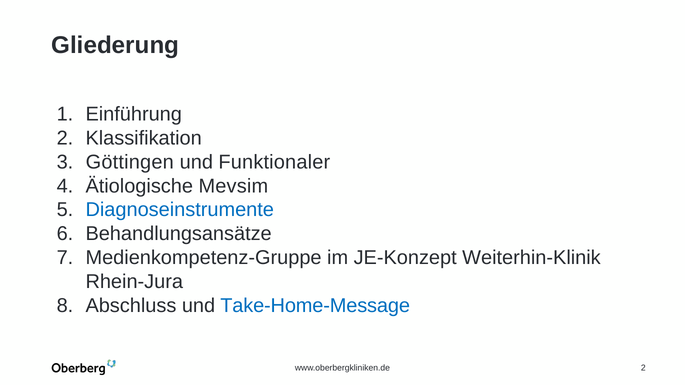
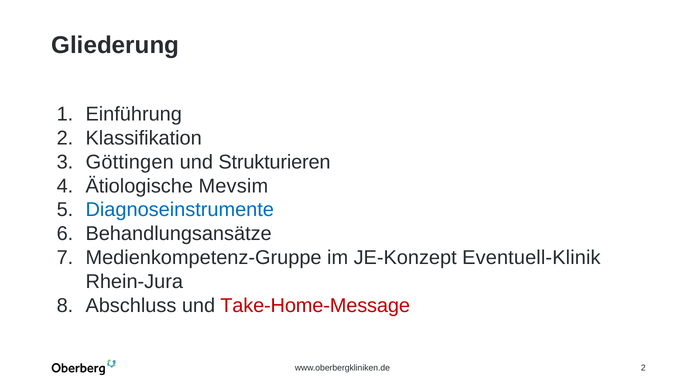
Funktionaler: Funktionaler -> Strukturieren (275, 162)
Weiterhin-Klinik: Weiterhin-Klinik -> Eventuell-Klinik (531, 258)
Take-Home-Message colour: blue -> red (315, 306)
